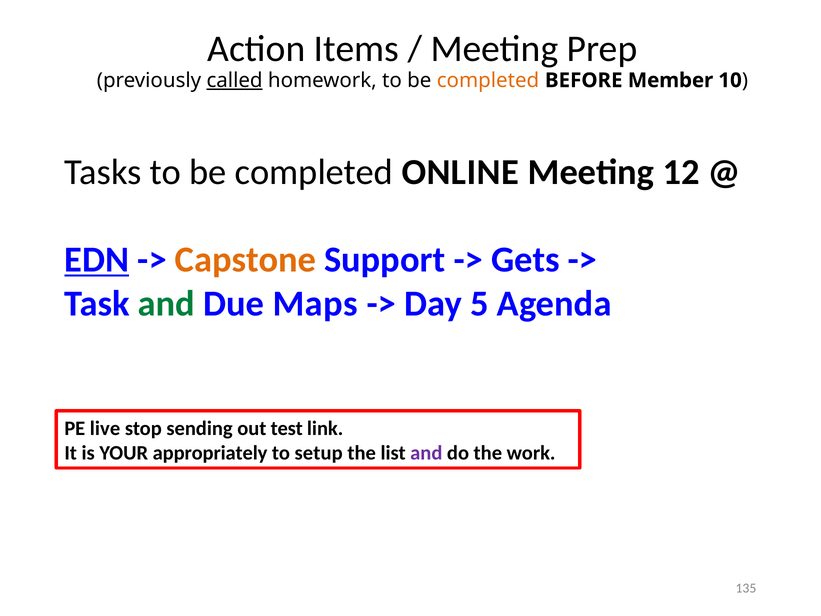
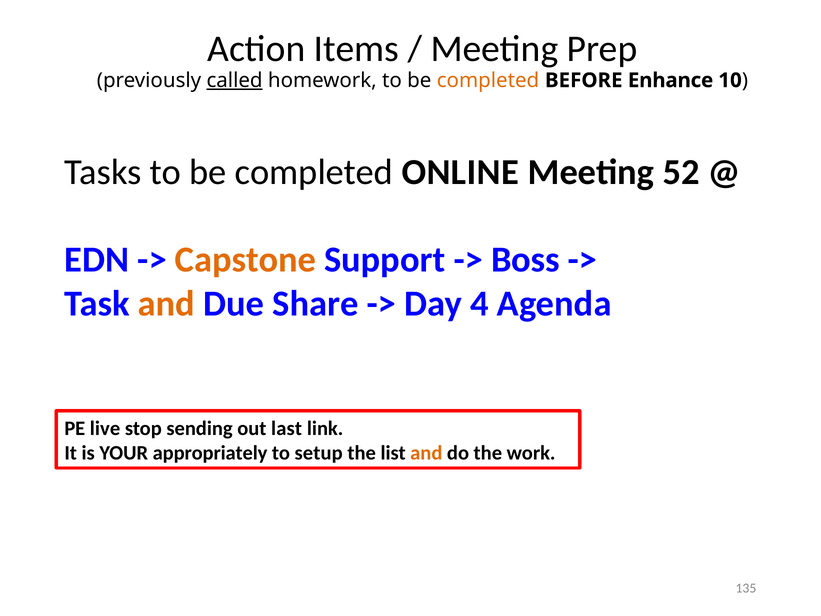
Member: Member -> Enhance (671, 80)
12: 12 -> 52 (681, 172)
EDN underline: present -> none (97, 260)
Gets: Gets -> Boss (525, 260)
and colour: green -> orange (166, 304)
Maps: Maps -> Share (315, 304)
5: 5 -> 4 (479, 304)
test: test -> last (287, 428)
and colour: purple -> orange (426, 453)
